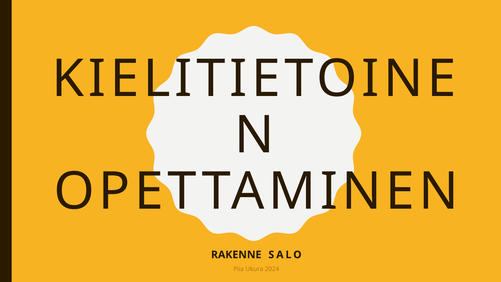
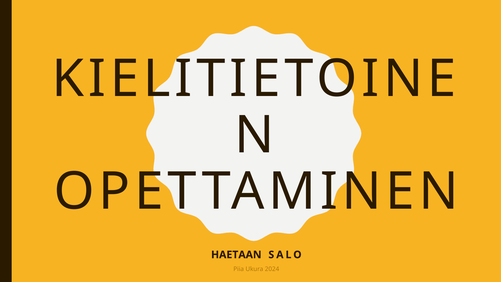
RAKENNE: RAKENNE -> HAETAAN (236, 255)
